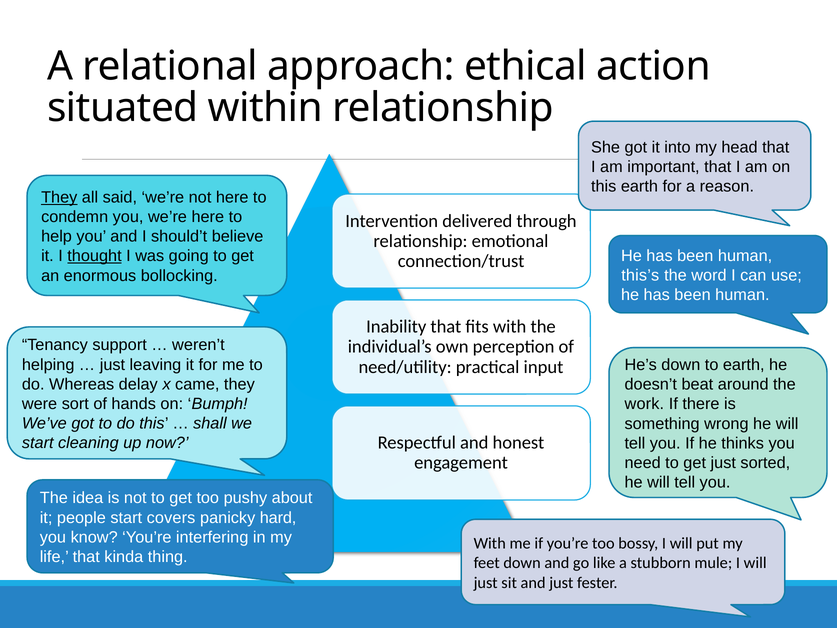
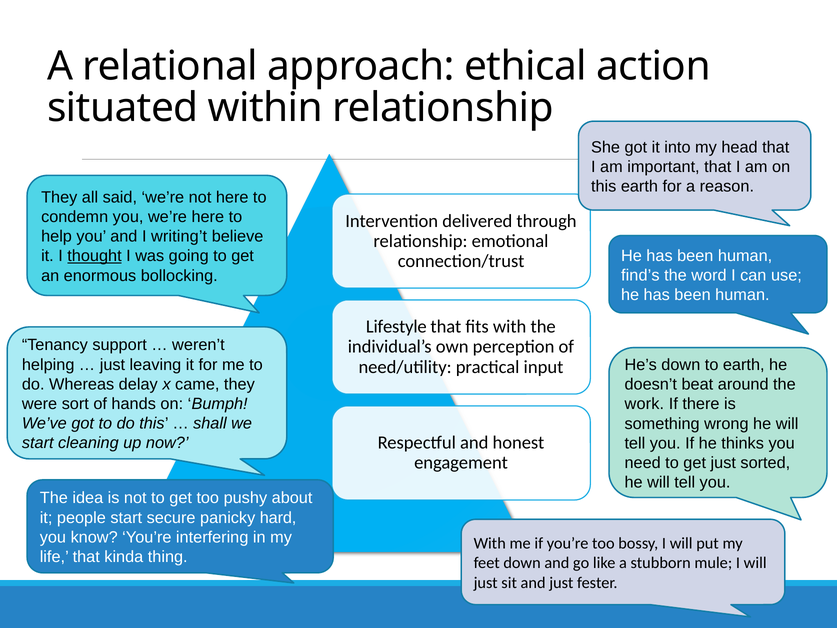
They underline: present -> none (59, 197)
should’t: should’t -> writing’t (179, 236)
this’s: this’s -> find’s (640, 275)
Inability: Inability -> Lifestyle (396, 327)
covers: covers -> secure (171, 517)
